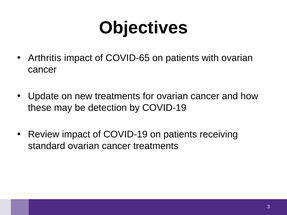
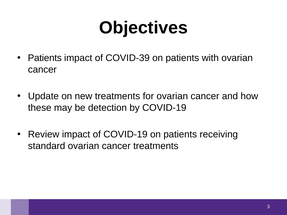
Arthritis: Arthritis -> Patients (45, 58)
COVID-65: COVID-65 -> COVID-39 (128, 58)
